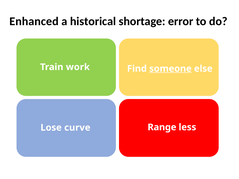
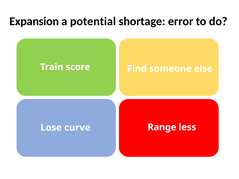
Enhanced: Enhanced -> Expansion (34, 21)
historical: historical -> potential (93, 21)
work: work -> score (78, 67)
someone underline: present -> none (170, 69)
